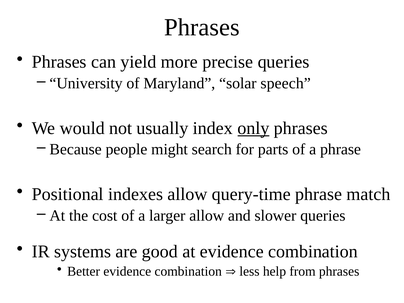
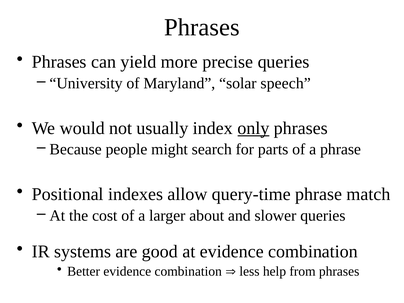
larger allow: allow -> about (207, 216)
